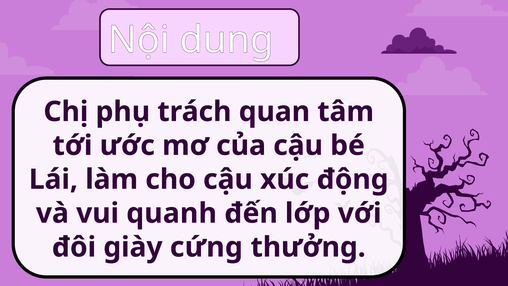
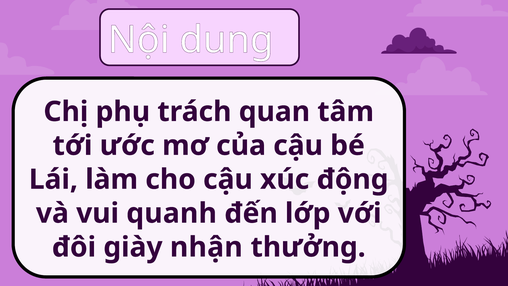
cứng: cứng -> nhận (206, 247)
